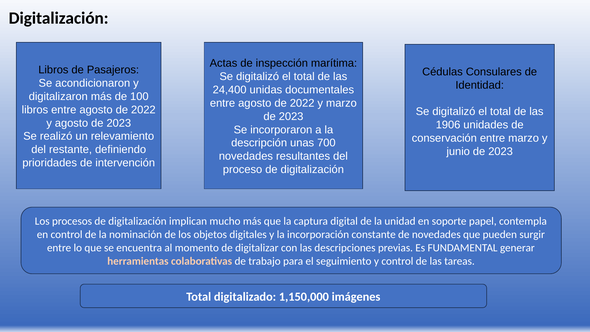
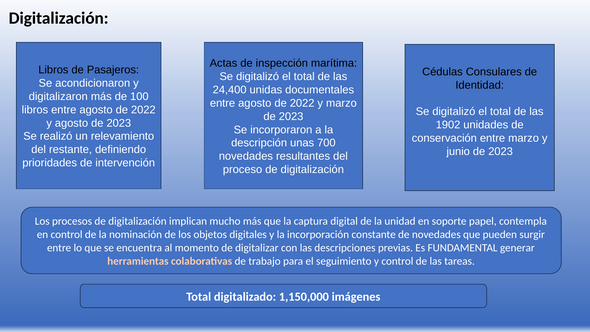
1906: 1906 -> 1902 (448, 125)
